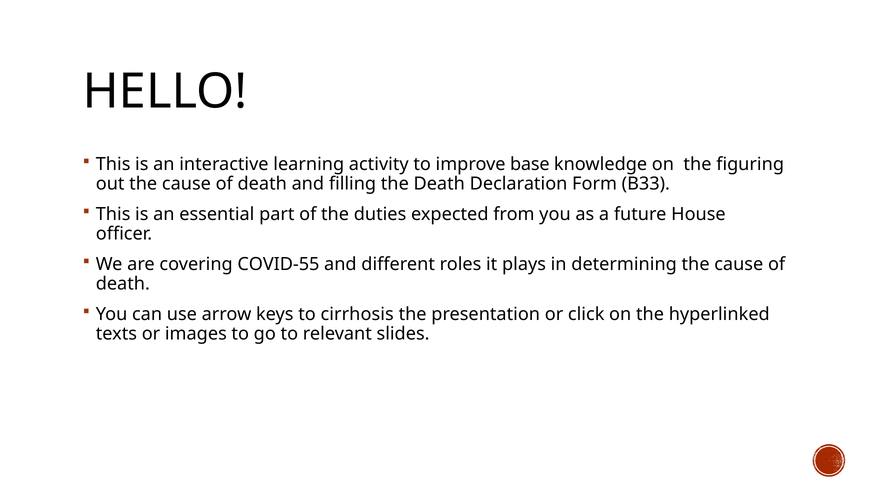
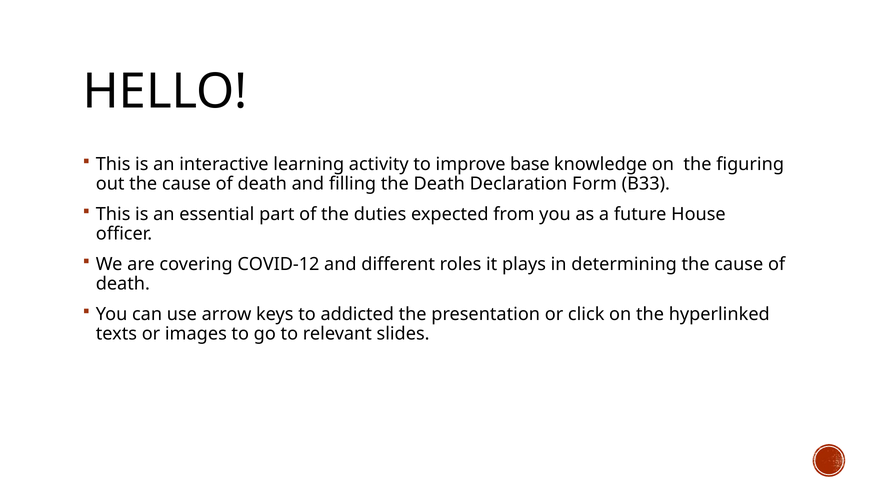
COVID-55: COVID-55 -> COVID-12 (278, 264)
cirrhosis: cirrhosis -> addicted (357, 314)
